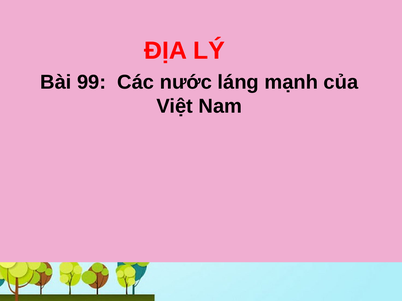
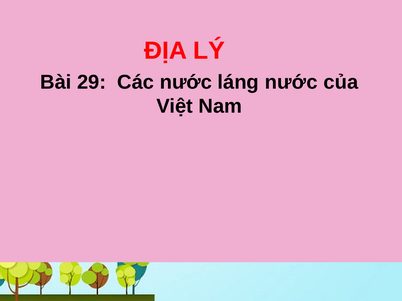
99: 99 -> 29 (92, 82)
láng mạnh: mạnh -> nước (291, 82)
